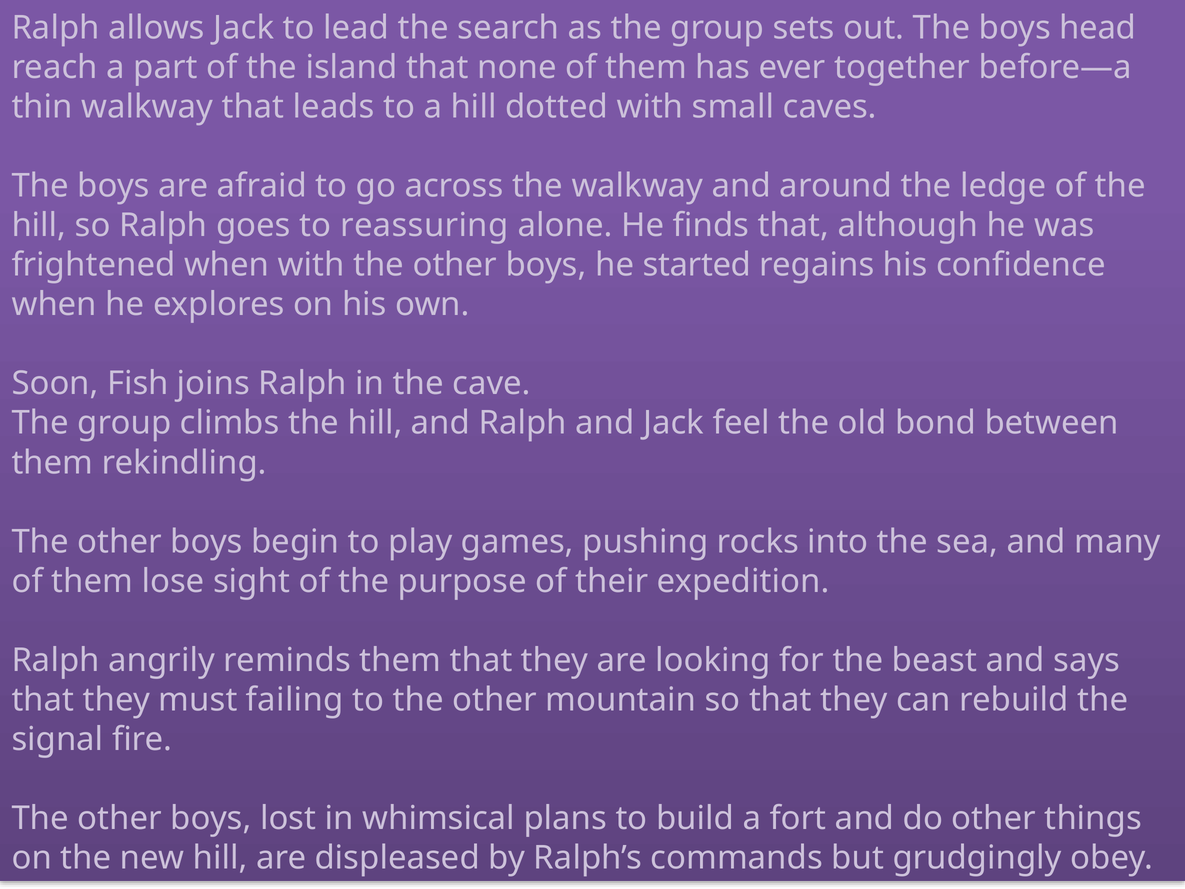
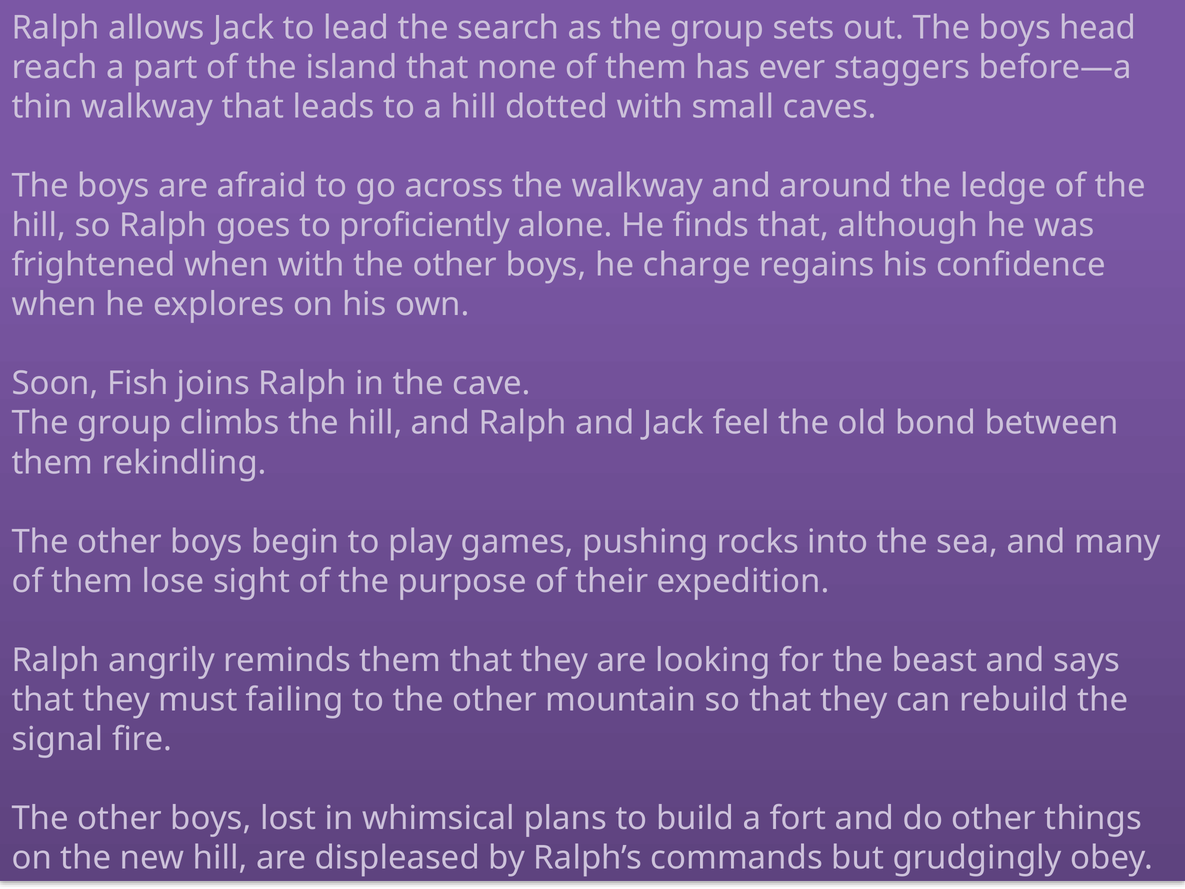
together: together -> staggers (902, 67)
reassuring: reassuring -> proficiently (425, 225)
started: started -> charge (697, 265)
